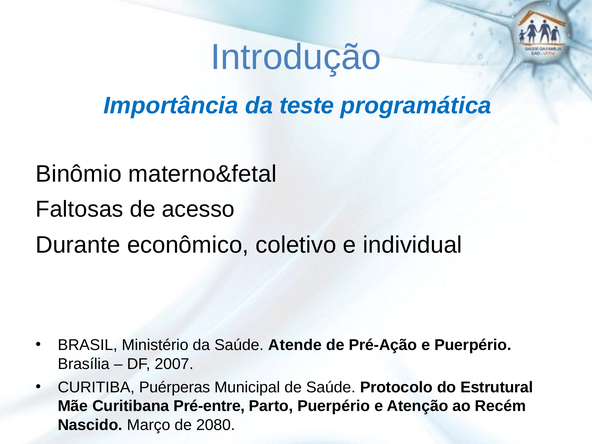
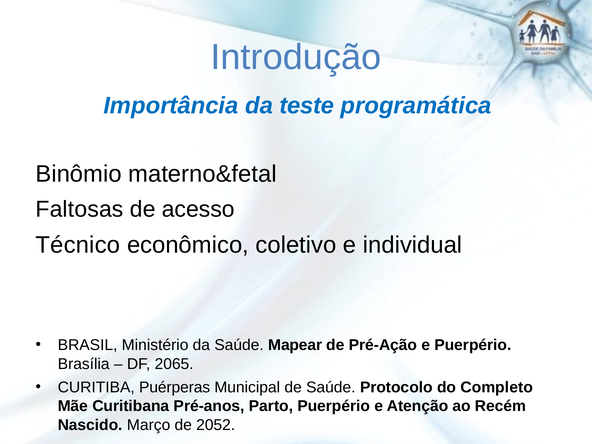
Durante: Durante -> Técnico (78, 245)
Atende: Atende -> Mapear (295, 345)
2007: 2007 -> 2065 (174, 364)
Estrutural: Estrutural -> Completo (497, 387)
Pré-entre: Pré-entre -> Pré-anos (209, 406)
2080: 2080 -> 2052 (216, 425)
